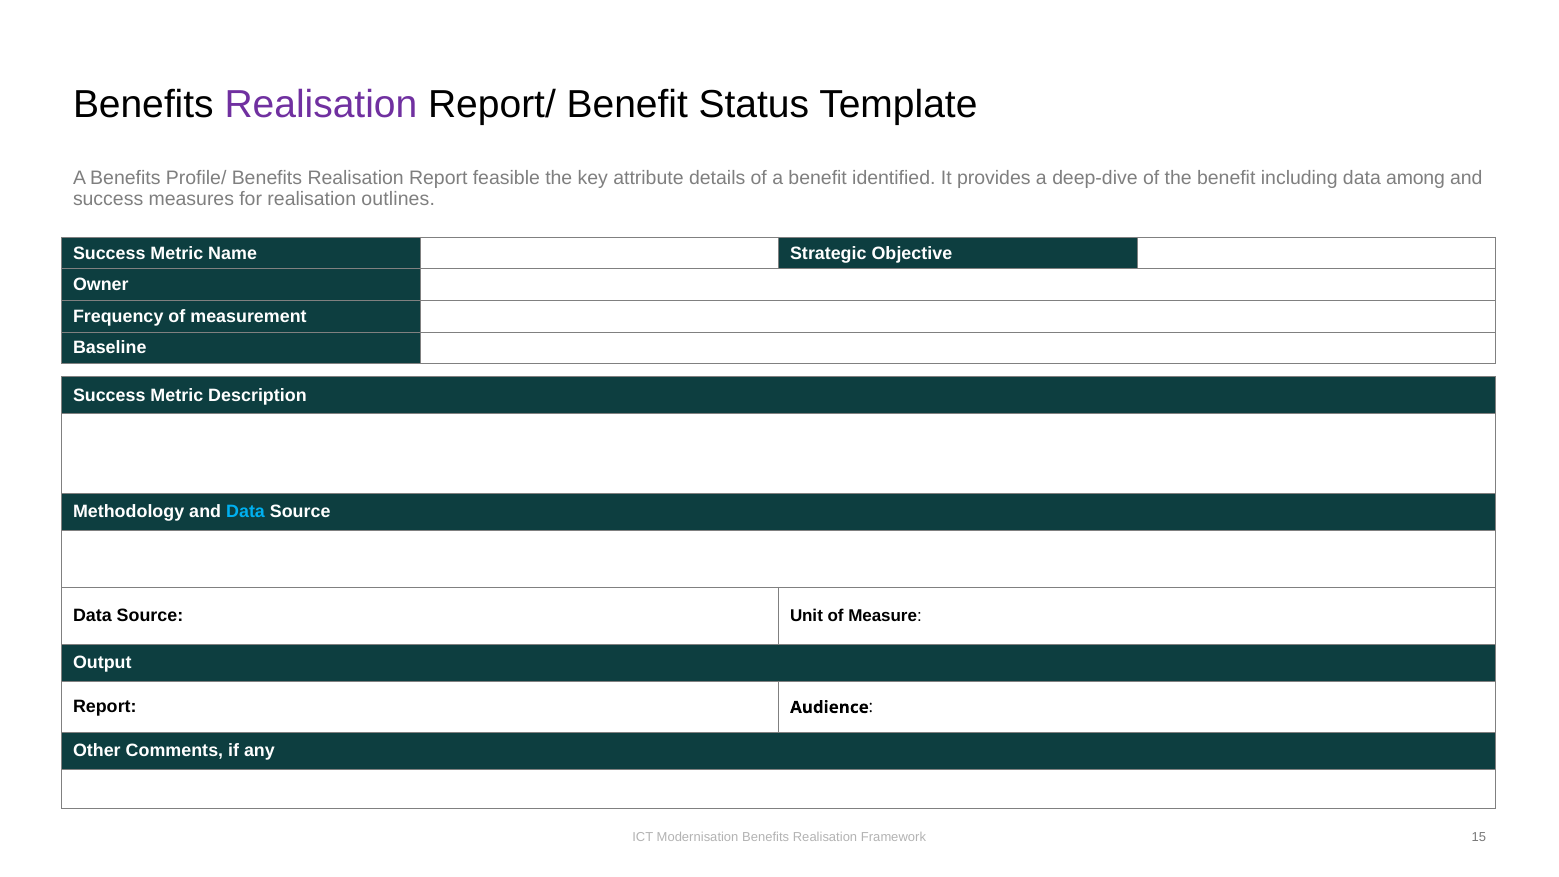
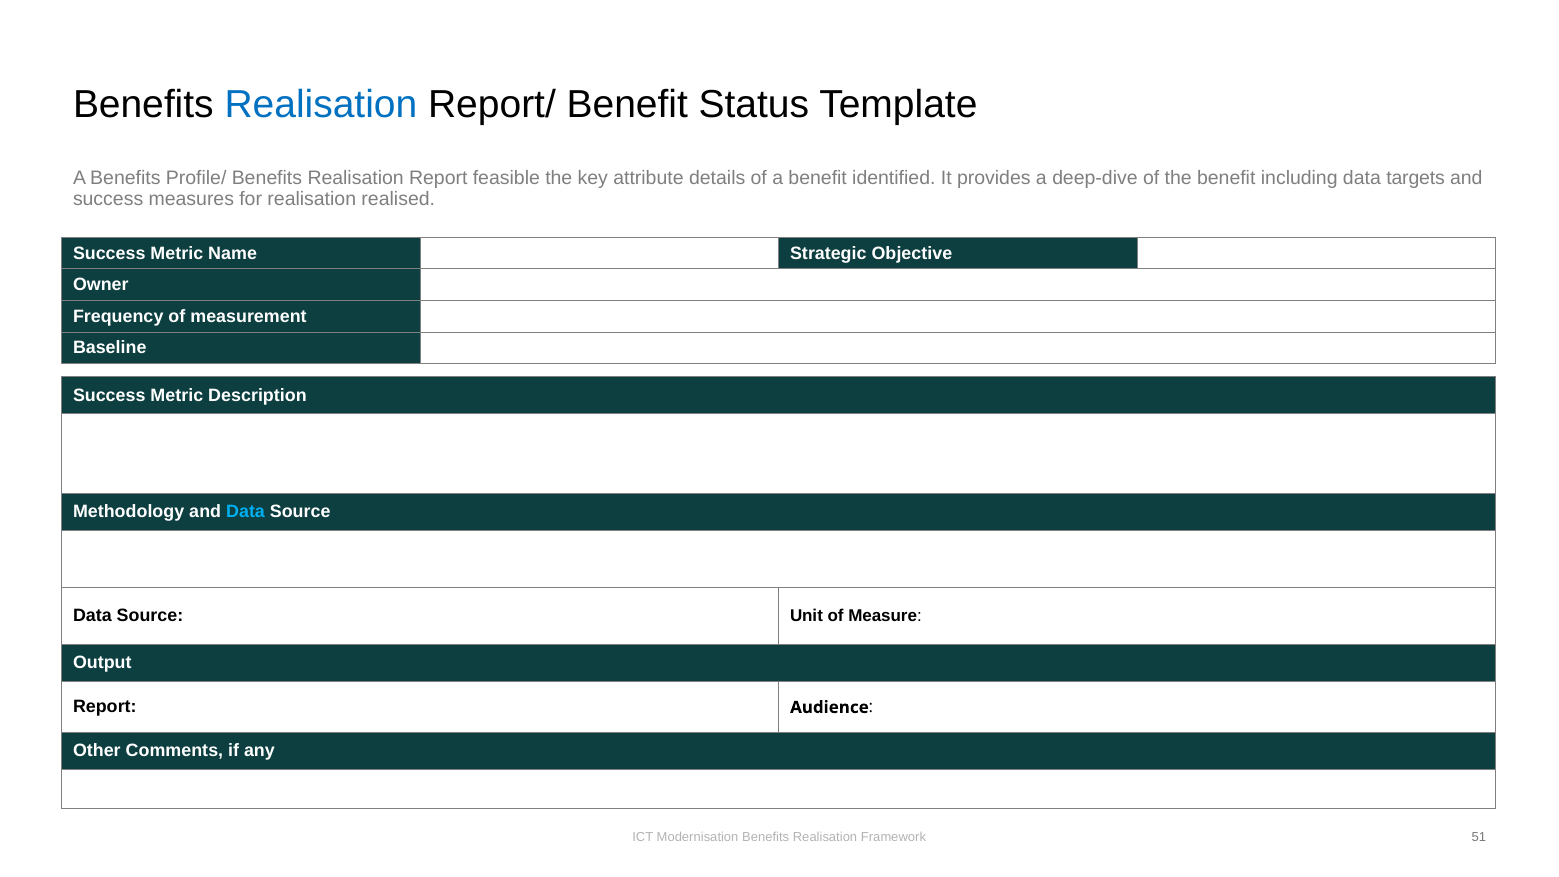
Realisation colour: purple -> blue (321, 104)
among: among -> targets (1416, 178)
outlines: outlines -> realised (398, 200)
15: 15 -> 51 (1479, 837)
